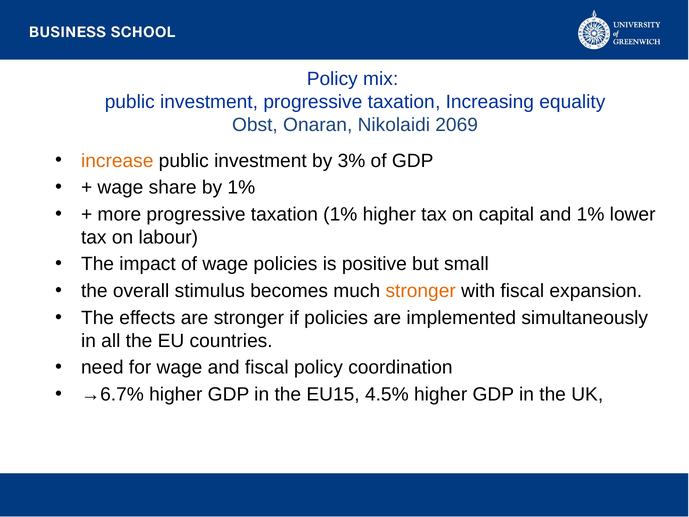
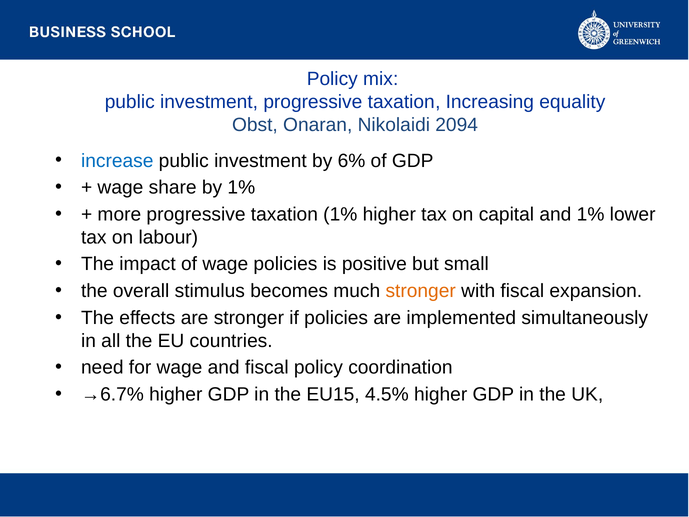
2069: 2069 -> 2094 (457, 125)
increase colour: orange -> blue (117, 161)
3%: 3% -> 6% (351, 161)
